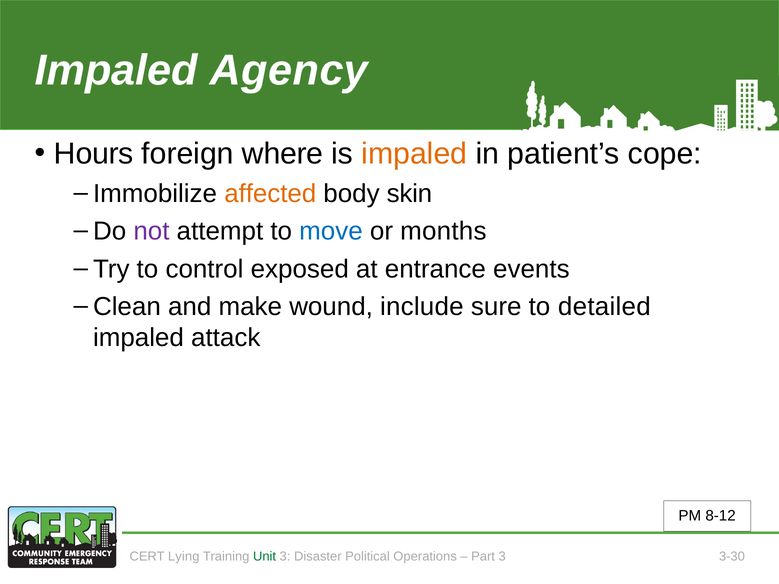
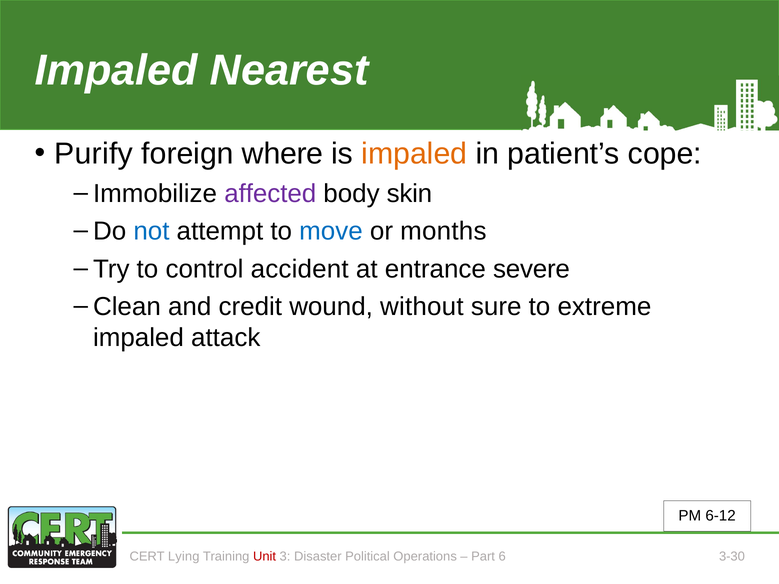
Agency: Agency -> Nearest (289, 70)
Hours: Hours -> Purify (93, 154)
affected colour: orange -> purple (270, 194)
not colour: purple -> blue (151, 231)
exposed: exposed -> accident (300, 269)
events: events -> severe (531, 269)
make: make -> credit (250, 307)
include: include -> without (422, 307)
detailed: detailed -> extreme (604, 307)
8-12: 8-12 -> 6-12 (721, 516)
Unit colour: green -> red (265, 557)
Part 3: 3 -> 6 (502, 557)
